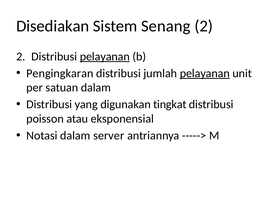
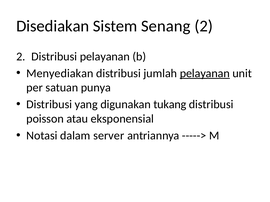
pelayanan underline: present -> none (105, 57)
Pengingkaran: Pengingkaran -> Menyediakan (60, 73)
satuan dalam: dalam -> punya (96, 88)
tingkat: tingkat -> tukang (170, 105)
